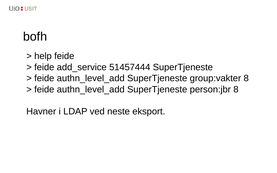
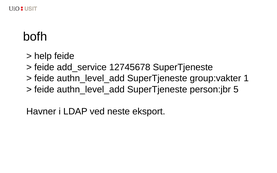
51457444: 51457444 -> 12745678 (130, 67)
group:vakter 8: 8 -> 1 (246, 78)
person:jbr 8: 8 -> 5 (236, 89)
